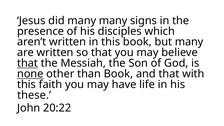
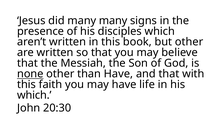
but many: many -> other (189, 42)
that underline: present -> none (27, 63)
than Book: Book -> Have (118, 74)
these: these -> which (34, 95)
20:22: 20:22 -> 20:30 (57, 108)
